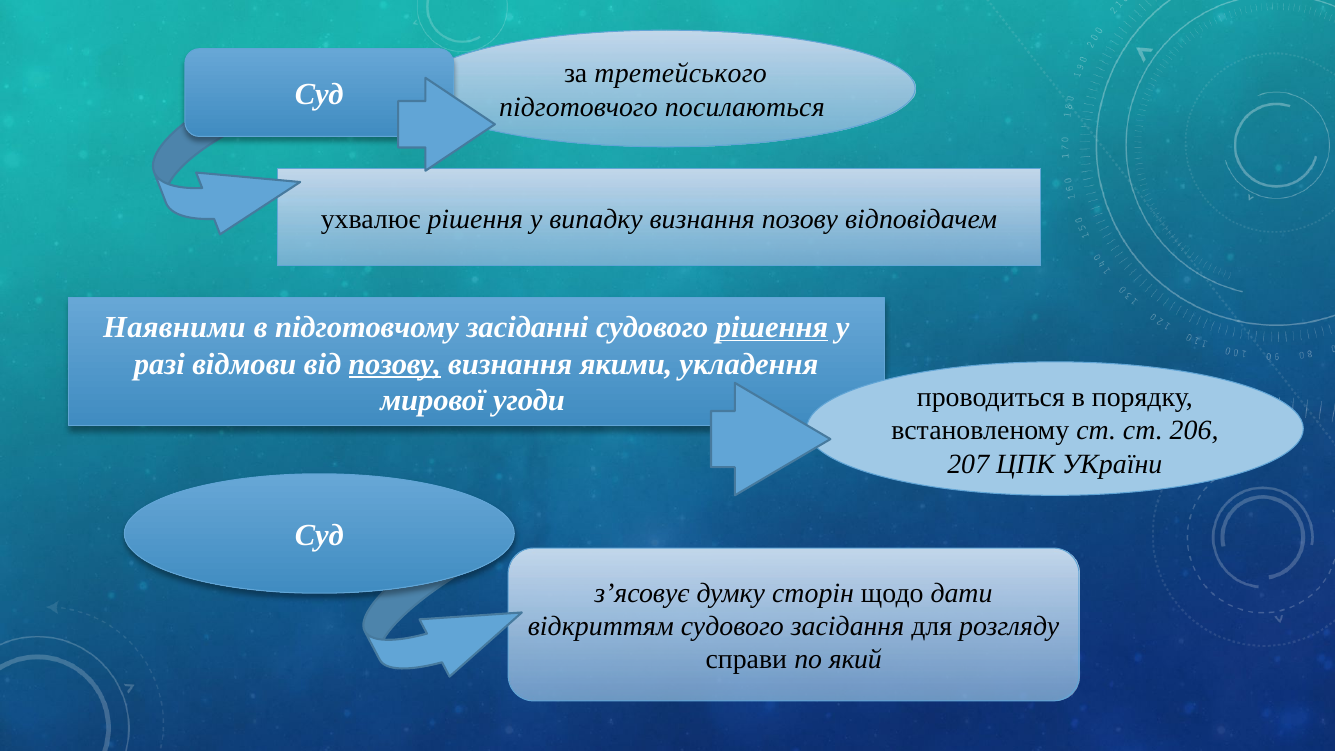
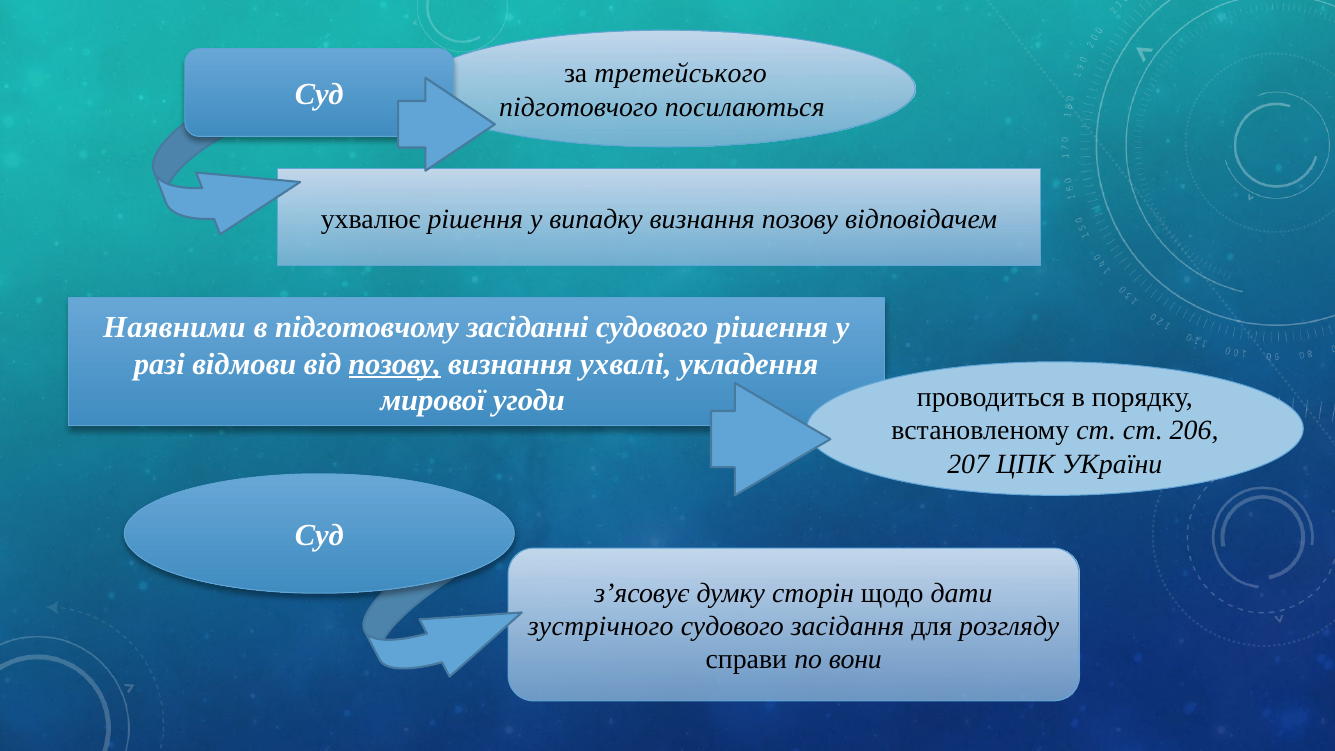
рішення underline: present -> none (772, 327)
якими: якими -> ухвалі (626, 364)
відкриттям: відкриттям -> зустрічного (601, 626)
який: який -> вони (855, 660)
